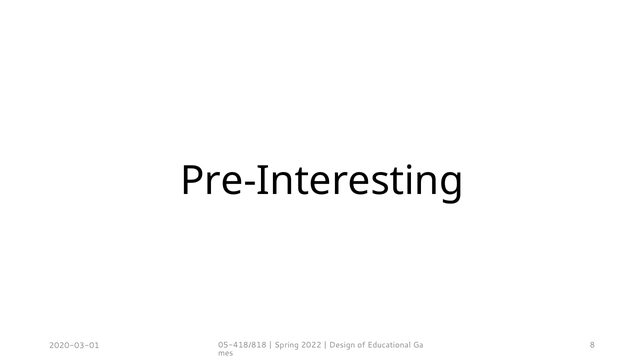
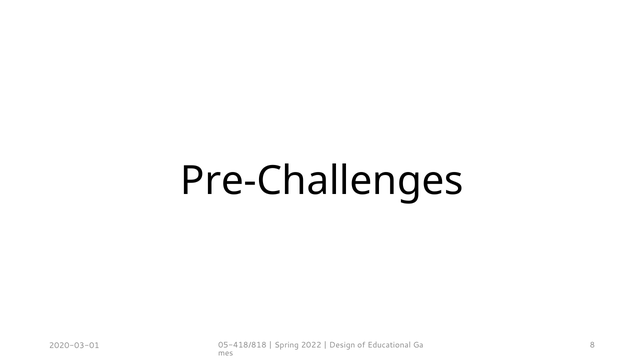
Pre-Interesting: Pre-Interesting -> Pre-Challenges (322, 181)
